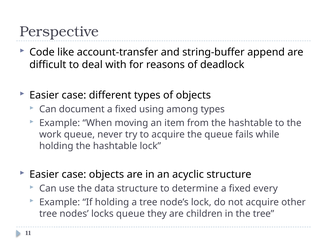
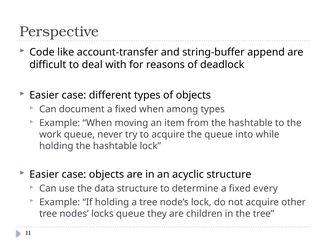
fixed using: using -> when (152, 109)
fails: fails -> into (244, 135)
